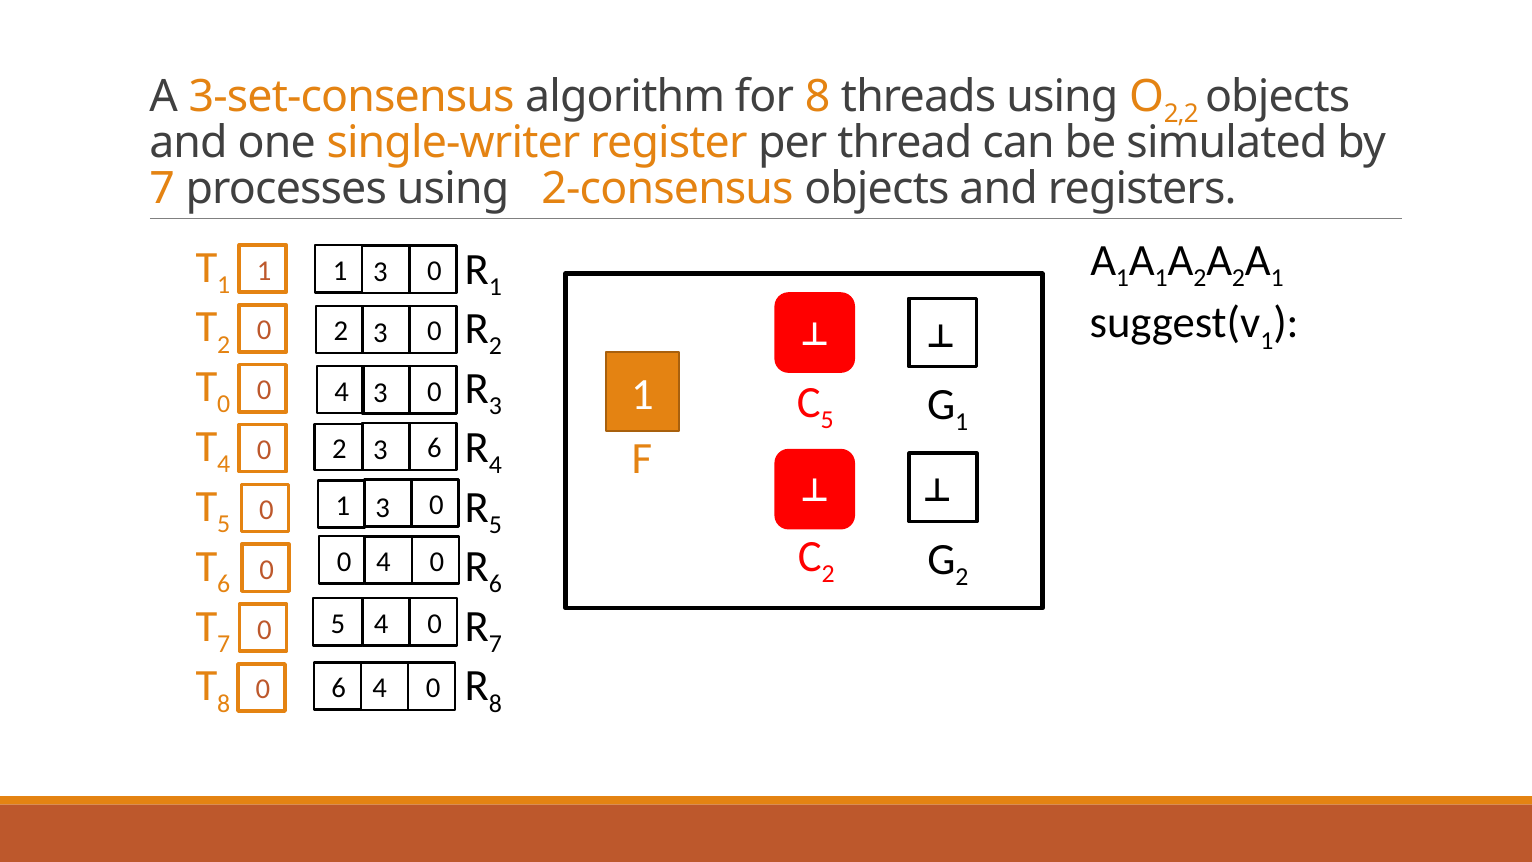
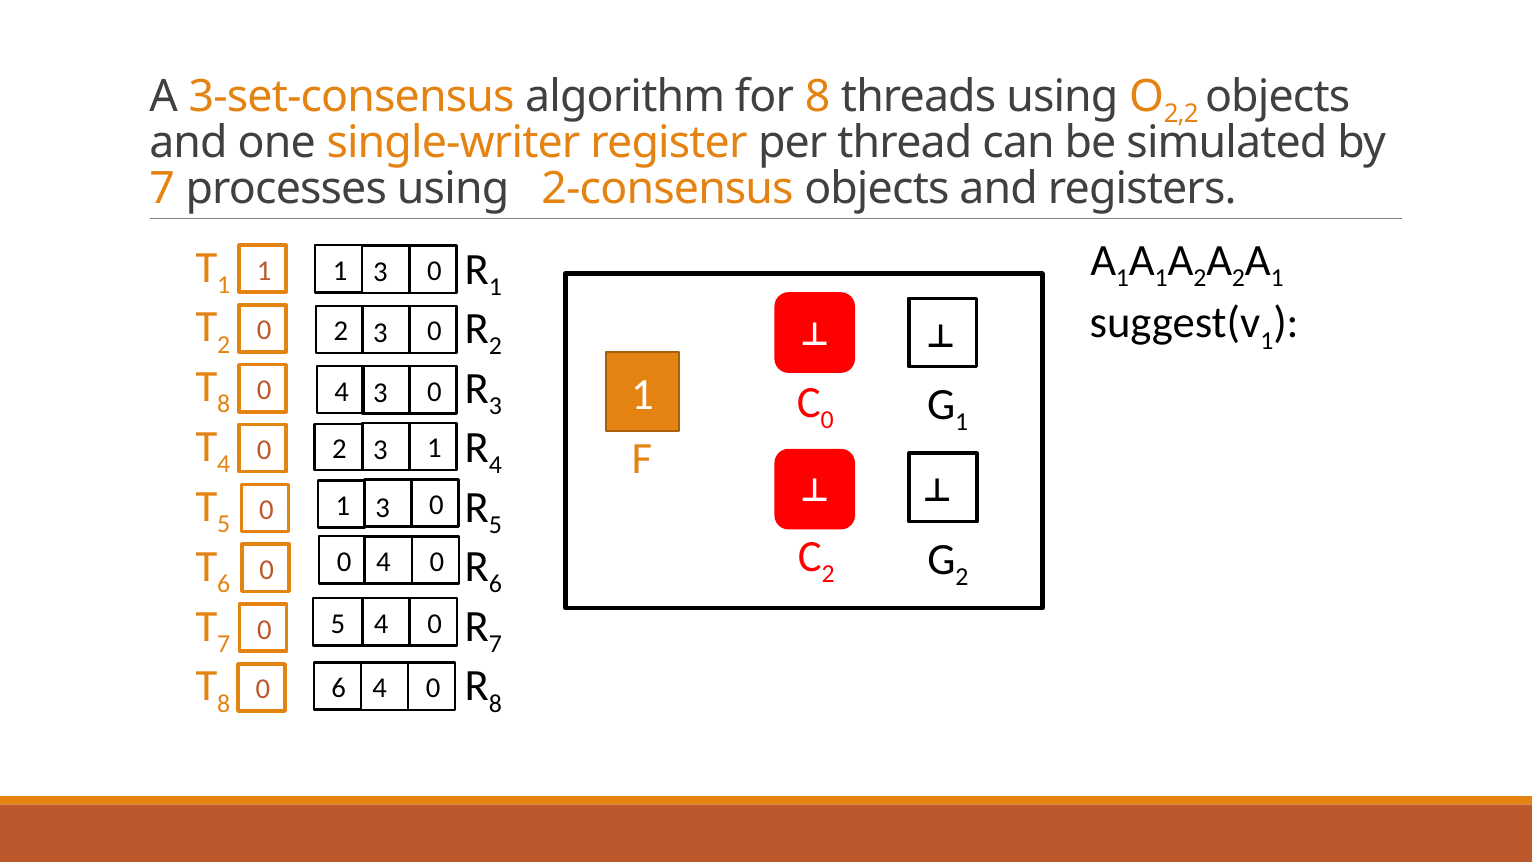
0: 0 -> 8 (224, 404)
5: 5 -> 0 (827, 420)
3 6: 6 -> 1 (434, 448)
